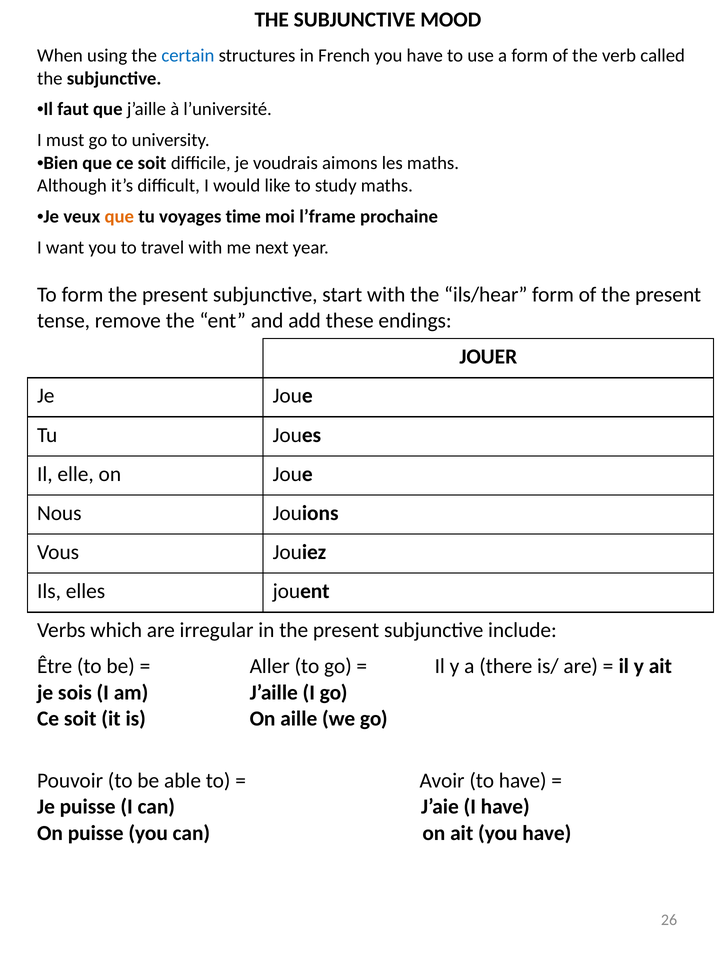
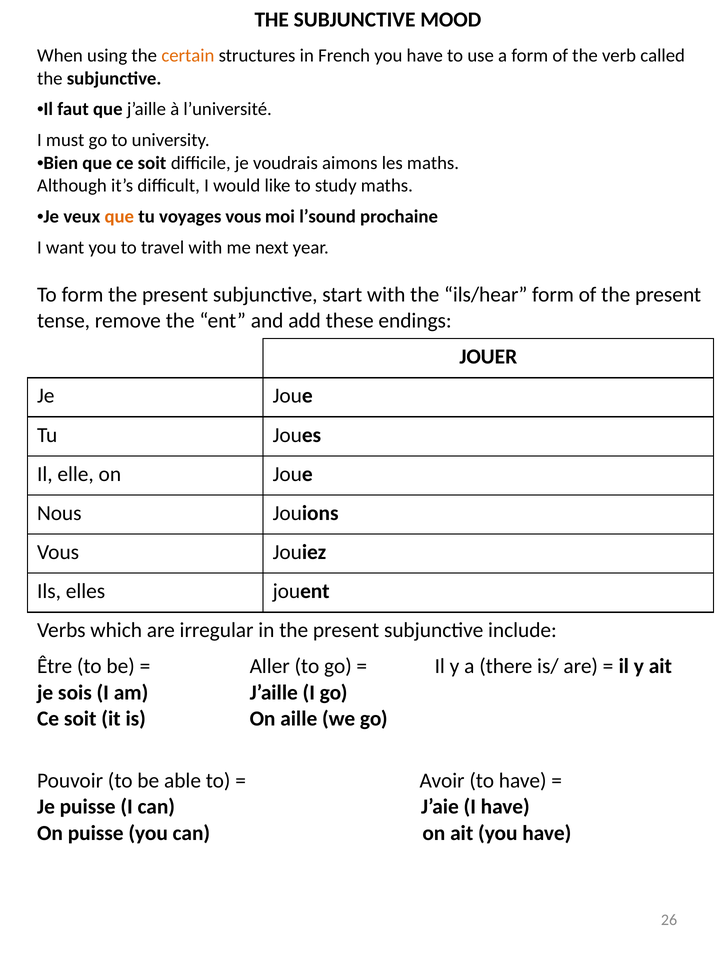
certain colour: blue -> orange (188, 56)
voyages time: time -> vous (243, 217)
l’frame: l’frame -> l’sound (328, 217)
